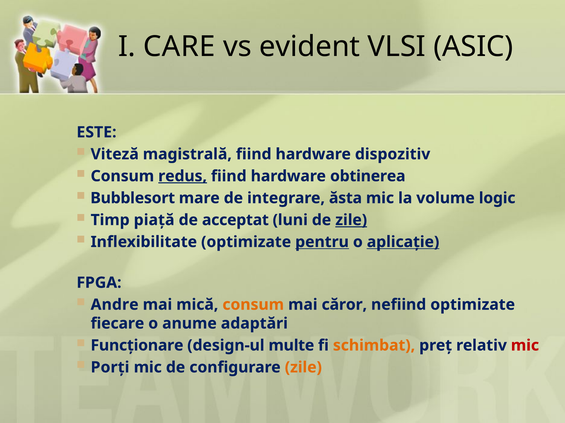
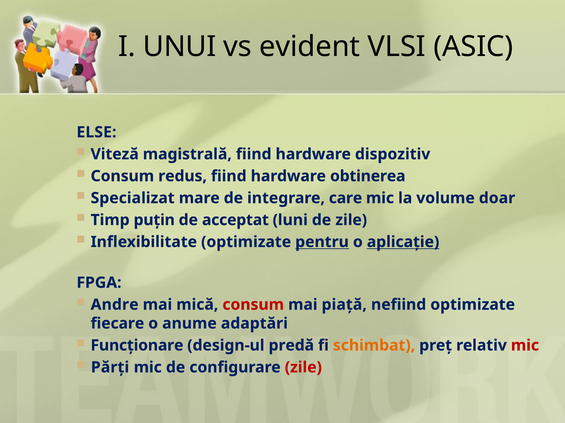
CARE: CARE -> UNUI (180, 47)
ESTE: ESTE -> ELSE (96, 132)
redus underline: present -> none (183, 176)
Bubblesort: Bubblesort -> Specializat (133, 198)
ăsta: ăsta -> care (346, 198)
logic: logic -> doar (497, 198)
piaţă: piaţă -> puţin (154, 220)
zile underline: present -> none (351, 220)
consum colour: orange -> red (253, 305)
căror: căror -> piaţă (344, 305)
multe: multe -> predă (291, 346)
Porţi: Porţi -> Părţi (110, 368)
zile colour: orange -> red (303, 368)
